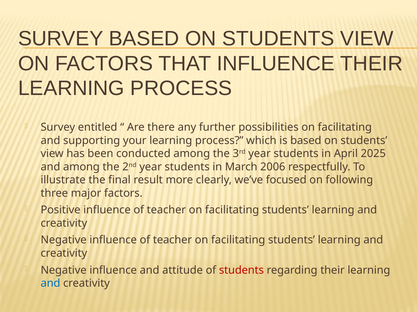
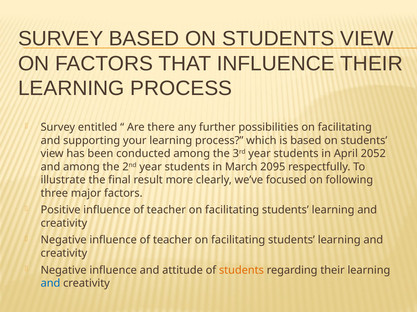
2025: 2025 -> 2052 (373, 154)
2006: 2006 -> 2095 (273, 167)
students colour: red -> orange (241, 271)
